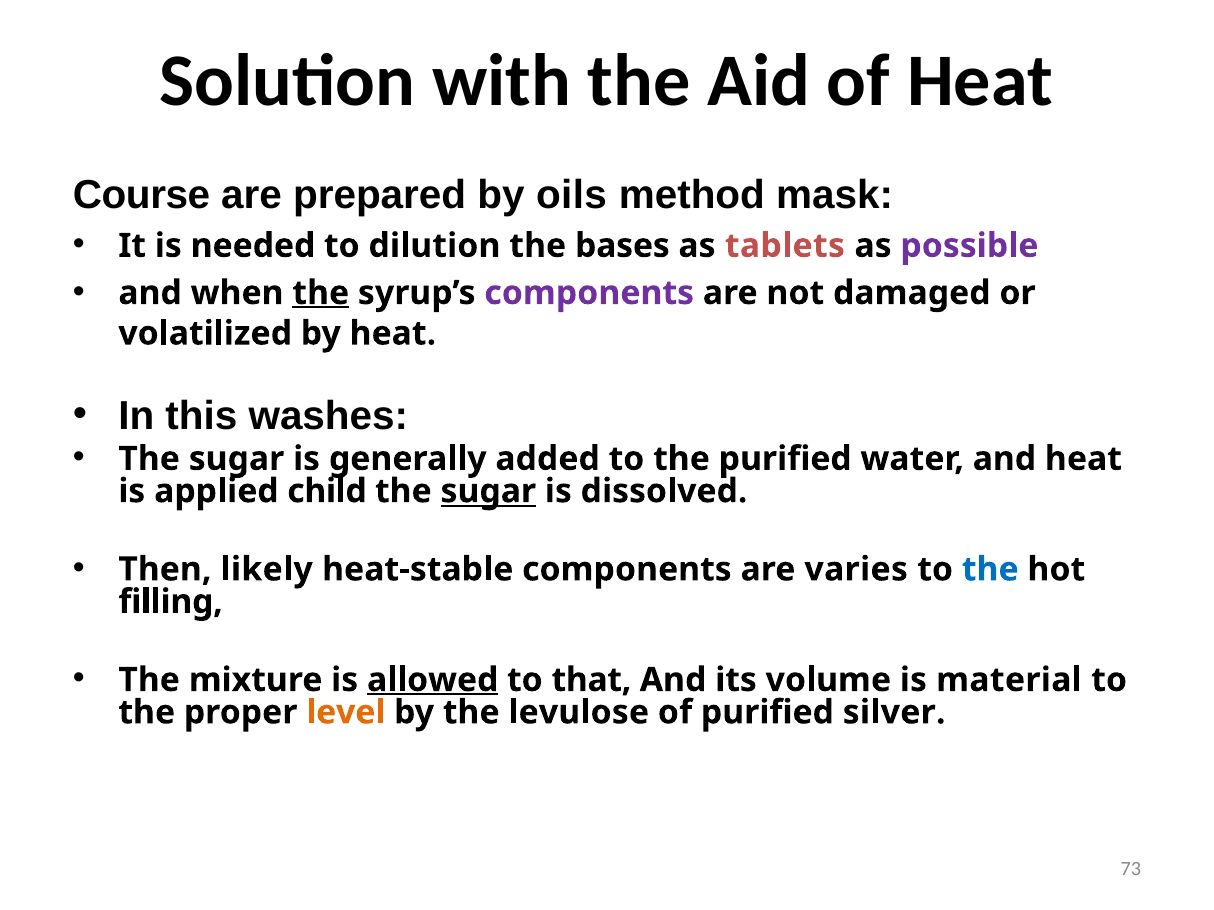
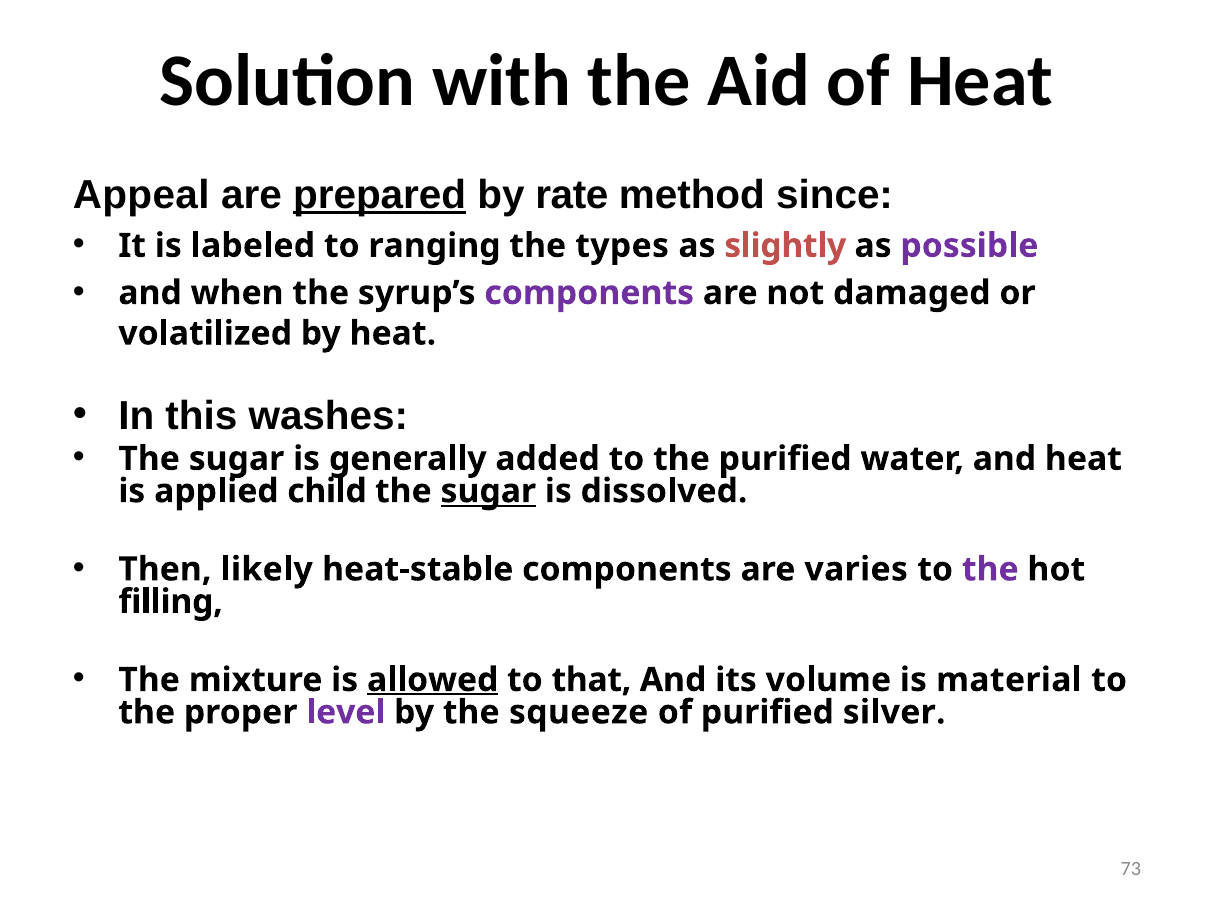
Course: Course -> Appeal (141, 195)
prepared underline: none -> present (380, 195)
oils: oils -> rate (572, 195)
mask: mask -> since (835, 195)
needed: needed -> labeled (253, 246)
dilution: dilution -> ranging (435, 246)
bases: bases -> types (622, 246)
tablets: tablets -> slightly (785, 246)
the underline: present -> none (321, 293)
the colour: blue -> purple (990, 570)
level colour: orange -> purple (346, 713)
levulose: levulose -> squeeze (579, 713)
